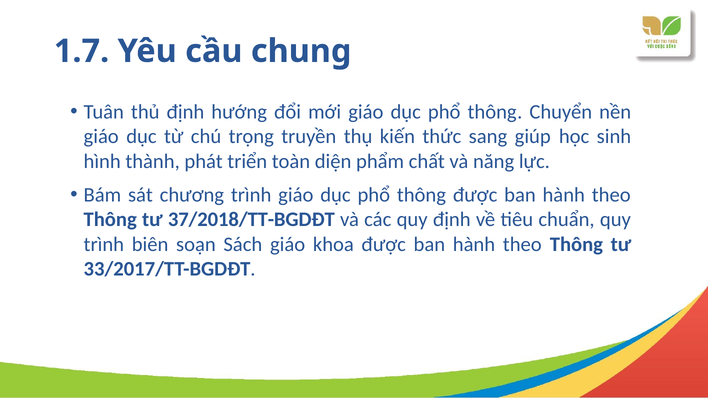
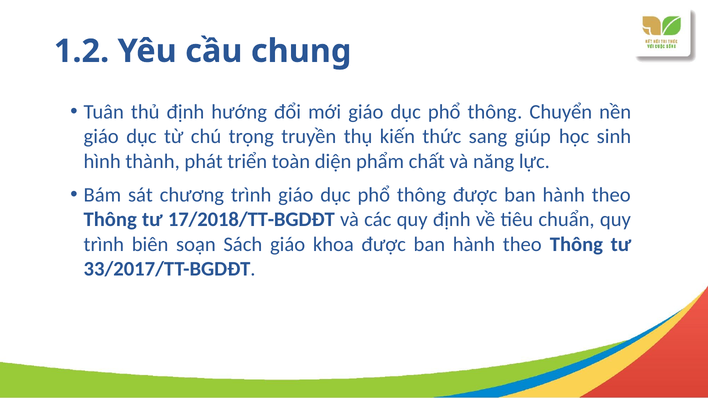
1.7: 1.7 -> 1.2 (82, 51)
37/2018/TT-BGDĐT: 37/2018/TT-BGDĐT -> 17/2018/TT-BGDĐT (251, 220)
